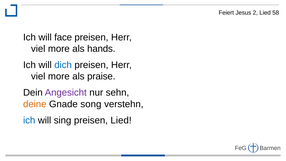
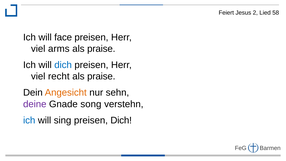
more: more -> arms (59, 49)
hands: hands -> praise (101, 49)
more: more -> recht (59, 76)
Angesicht colour: purple -> orange (66, 93)
deine colour: orange -> purple (35, 104)
preisen Lied: Lied -> Dich (121, 120)
